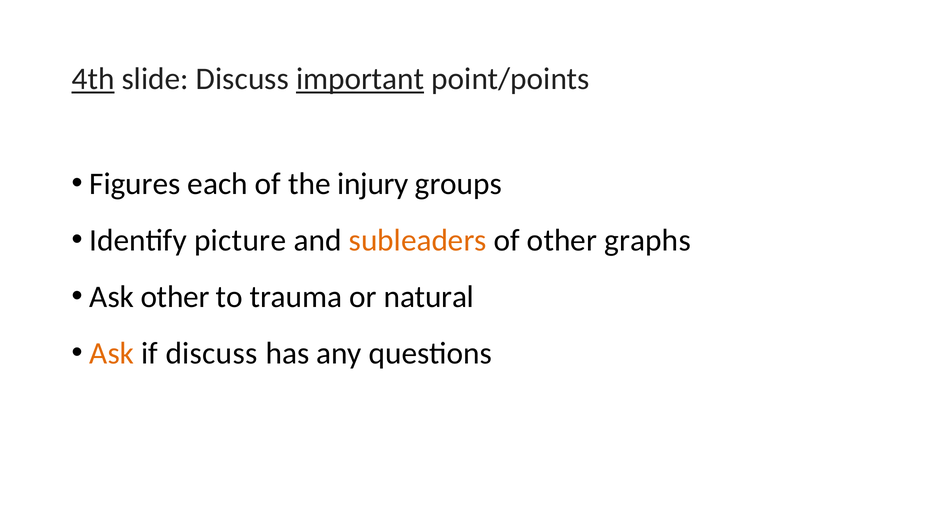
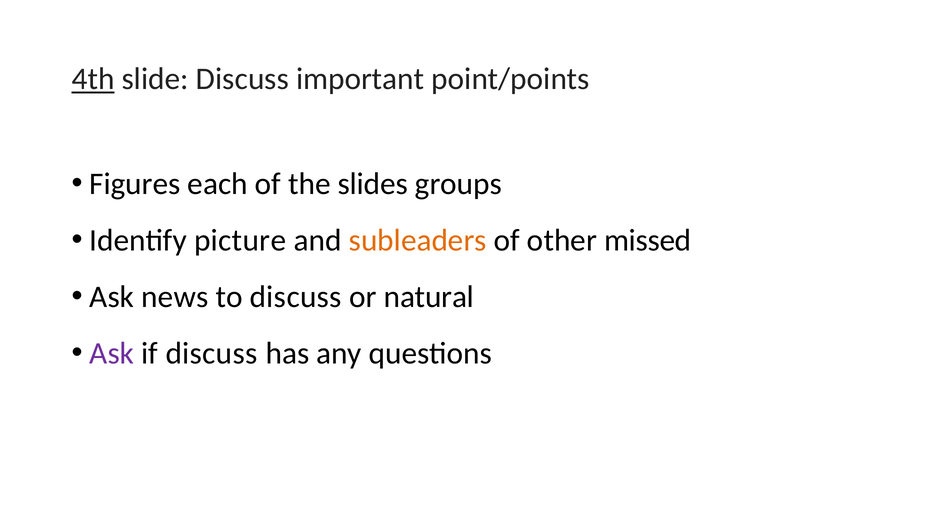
important underline: present -> none (360, 79)
injury: injury -> slides (373, 184)
graphs: graphs -> missed (648, 241)
Ask other: other -> news (175, 297)
to trauma: trauma -> discuss (296, 297)
Ask colour: orange -> purple (112, 354)
